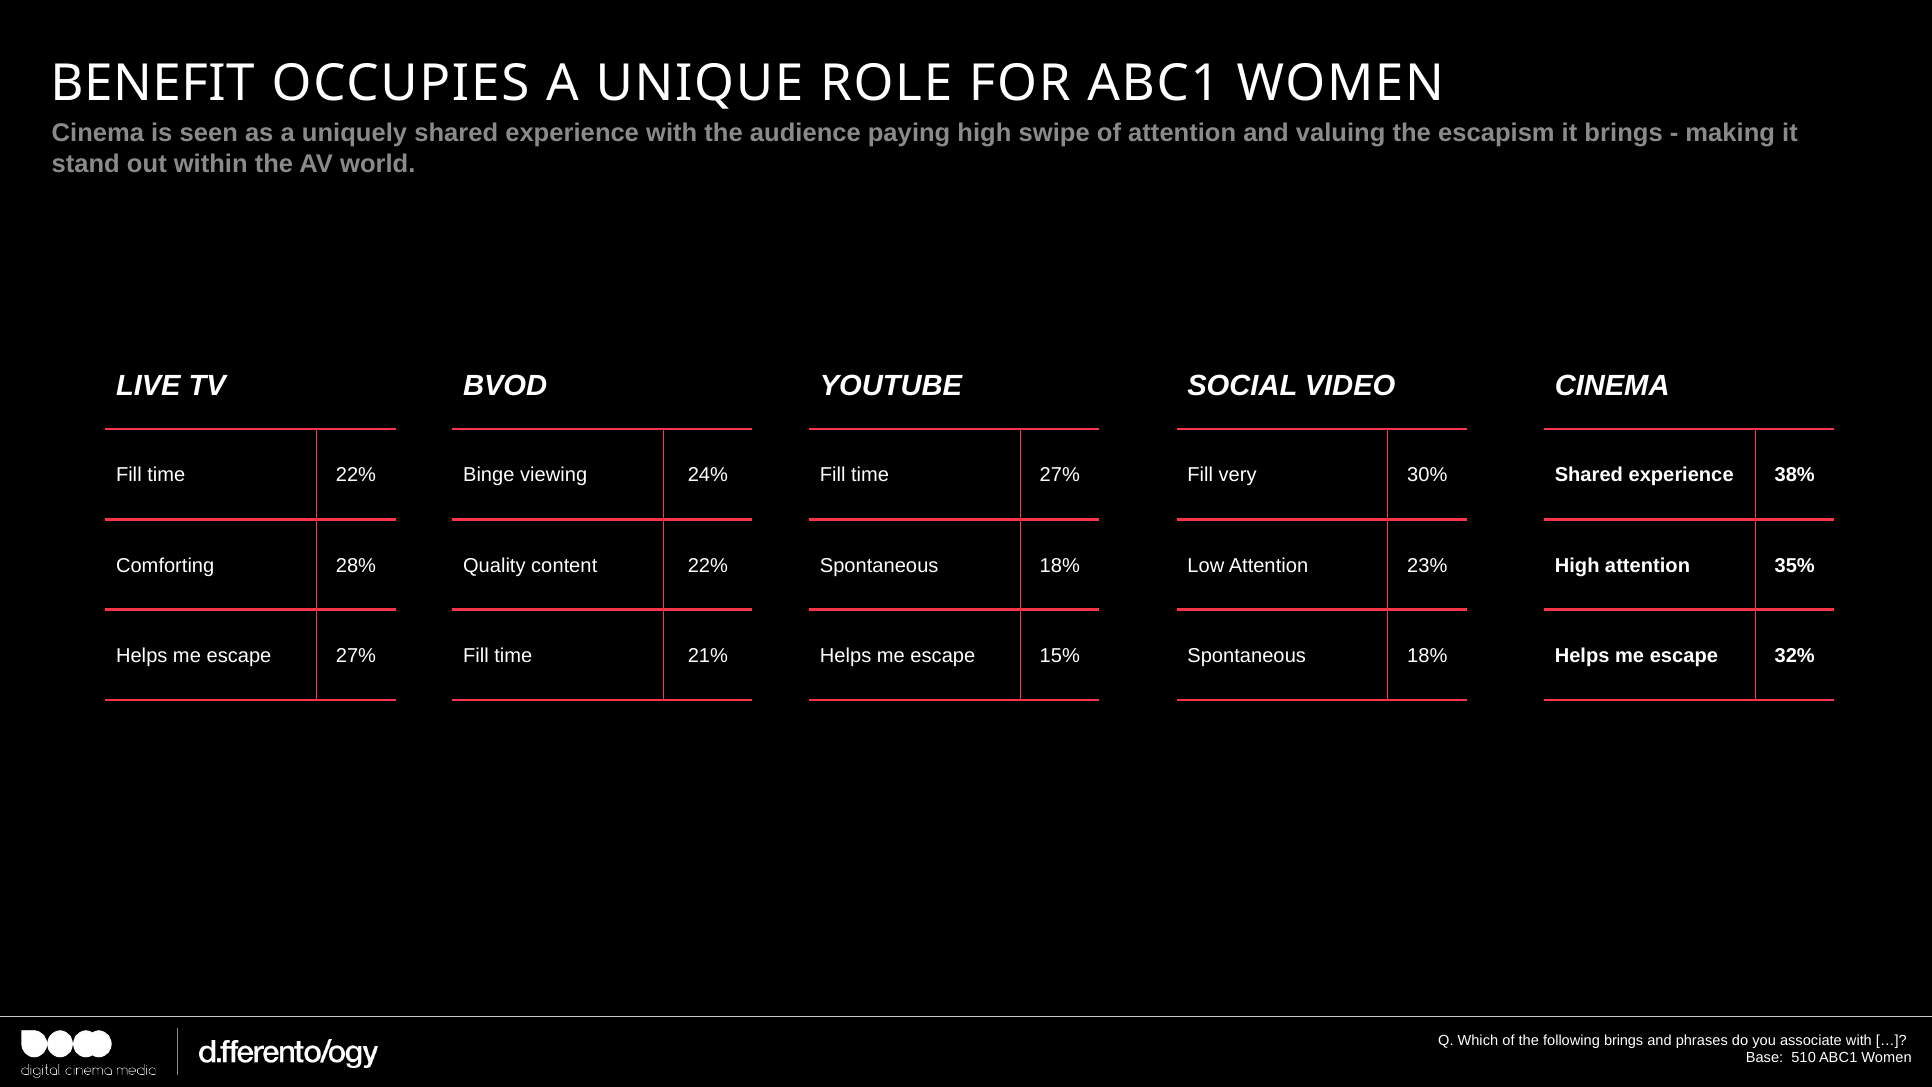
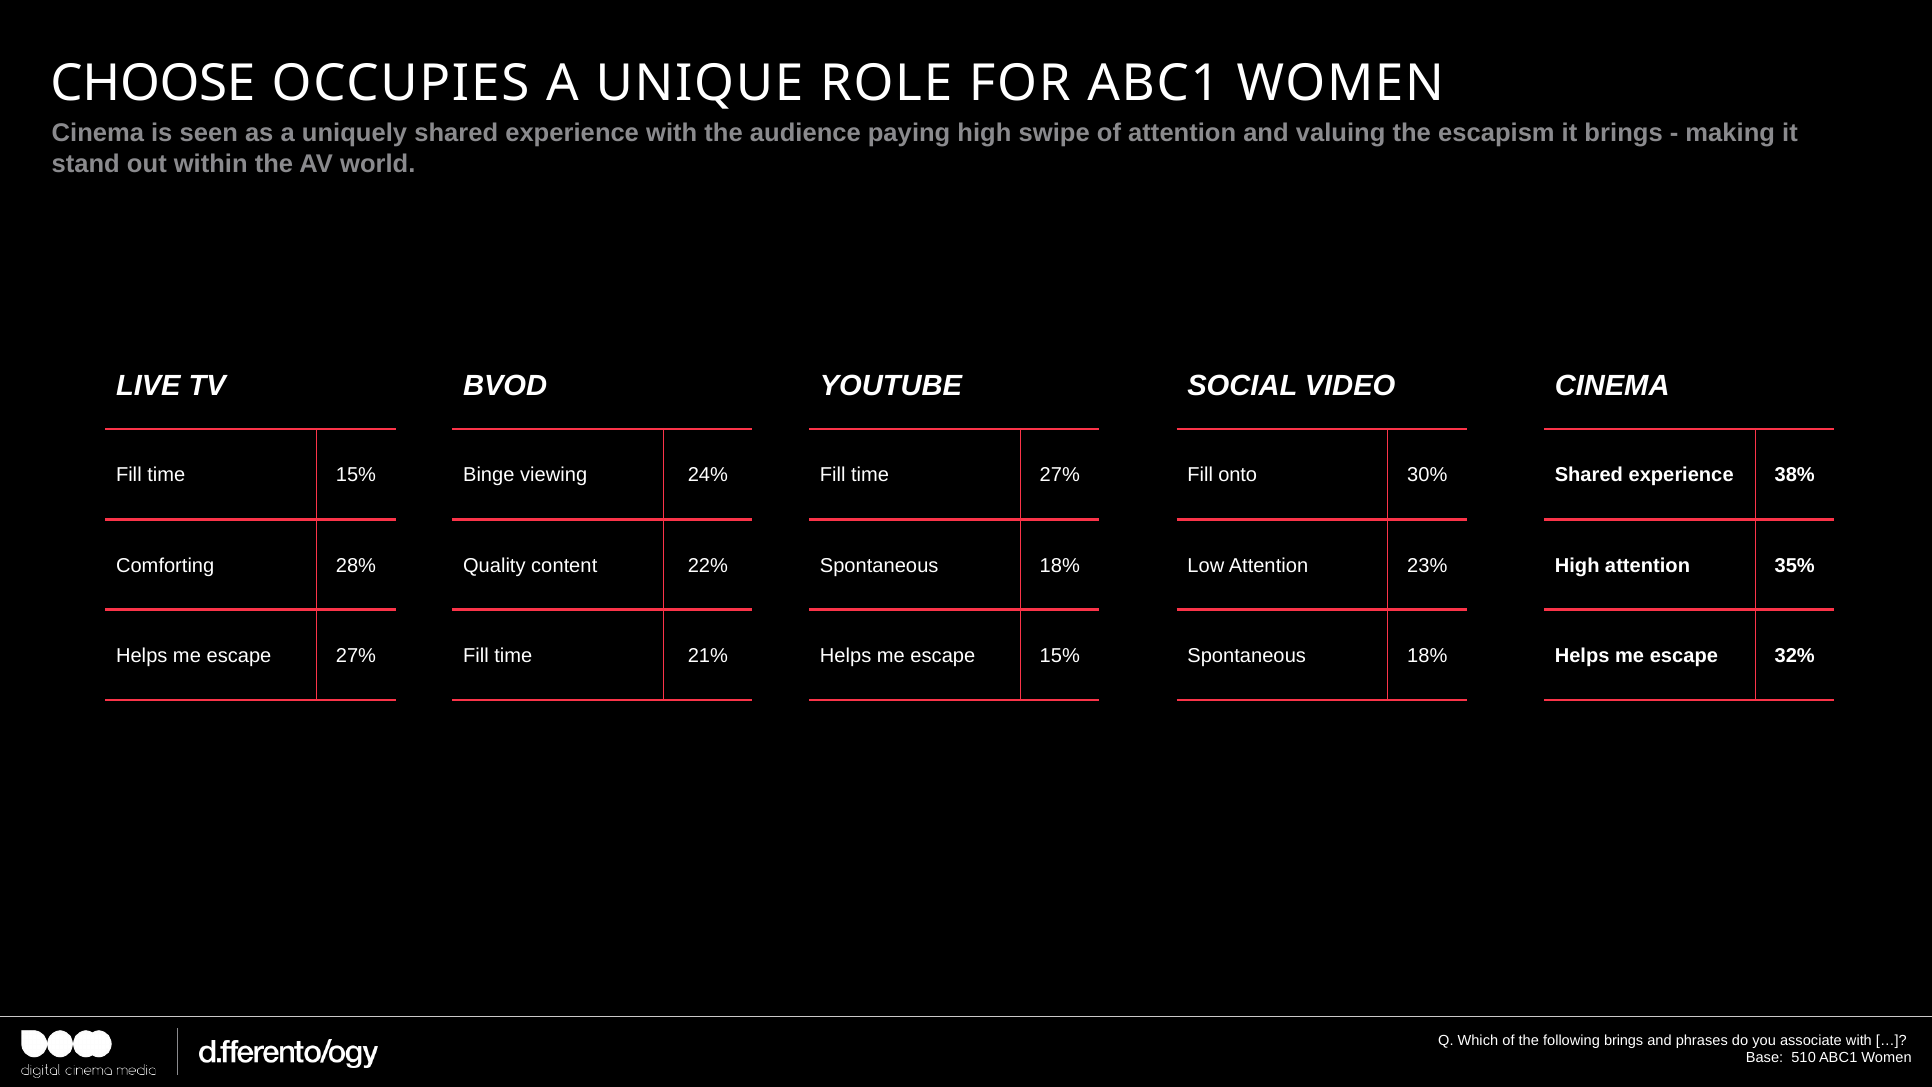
BENEFIT: BENEFIT -> CHOOSE (153, 84)
time 22%: 22% -> 15% (356, 475)
very: very -> onto (1238, 475)
